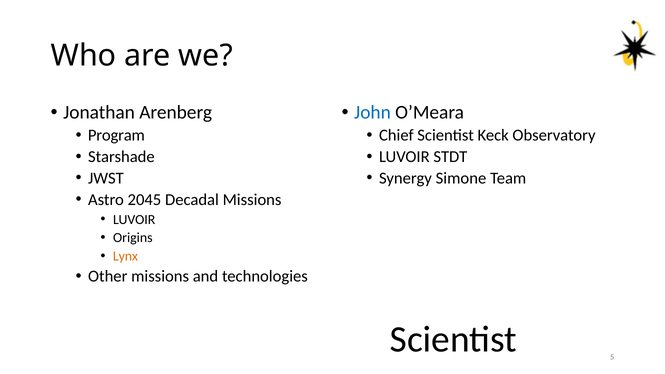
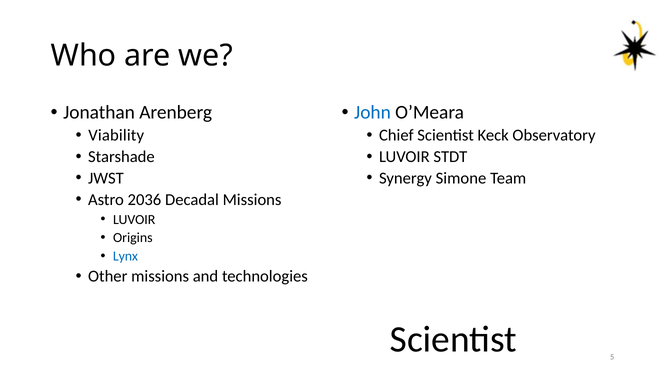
Program: Program -> Viability (116, 135)
2045: 2045 -> 2036 (144, 200)
Lynx colour: orange -> blue (125, 256)
